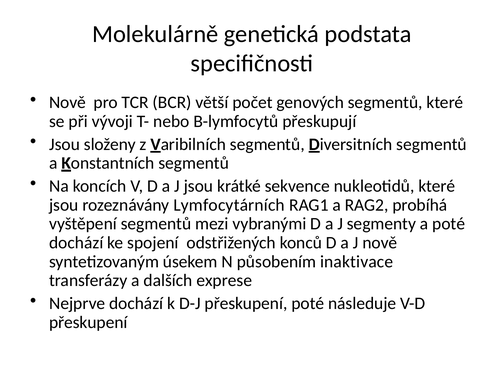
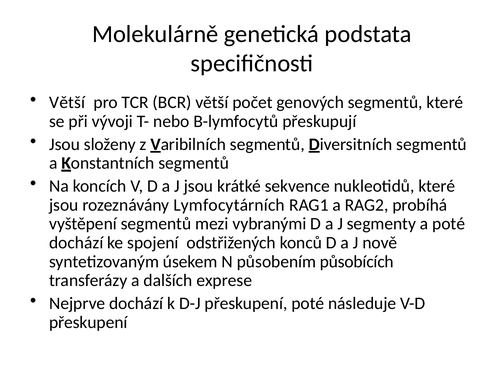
Nově: Nově -> Větší (67, 102)
inaktivace: inaktivace -> působících (357, 262)
